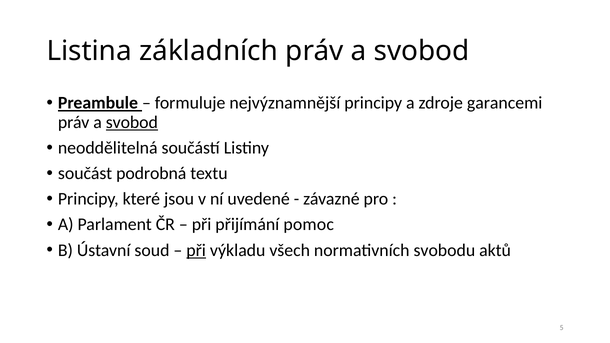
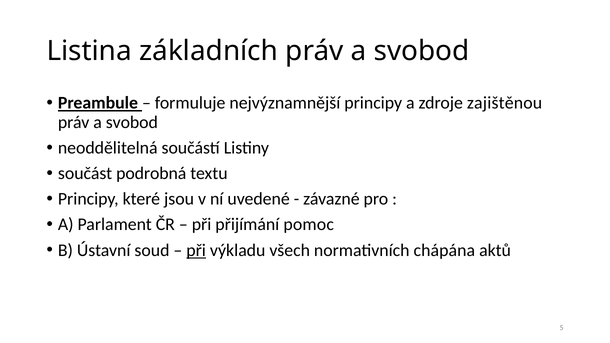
garancemi: garancemi -> zajištěnou (505, 103)
svobod underline: present -> none (132, 122)
svobodu: svobodu -> chápána (444, 250)
